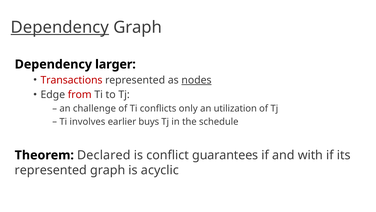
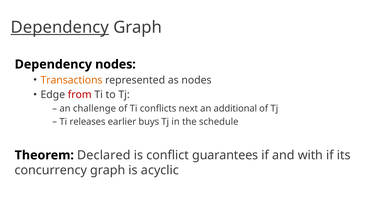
Dependency larger: larger -> nodes (115, 64)
Transactions colour: red -> orange (72, 80)
nodes underline: present -> none (196, 80)
only: only -> next (188, 108)
utilization: utilization -> additional (235, 108)
involves: involves -> releases (87, 121)
represented: represented -> concurrency (51, 170)
